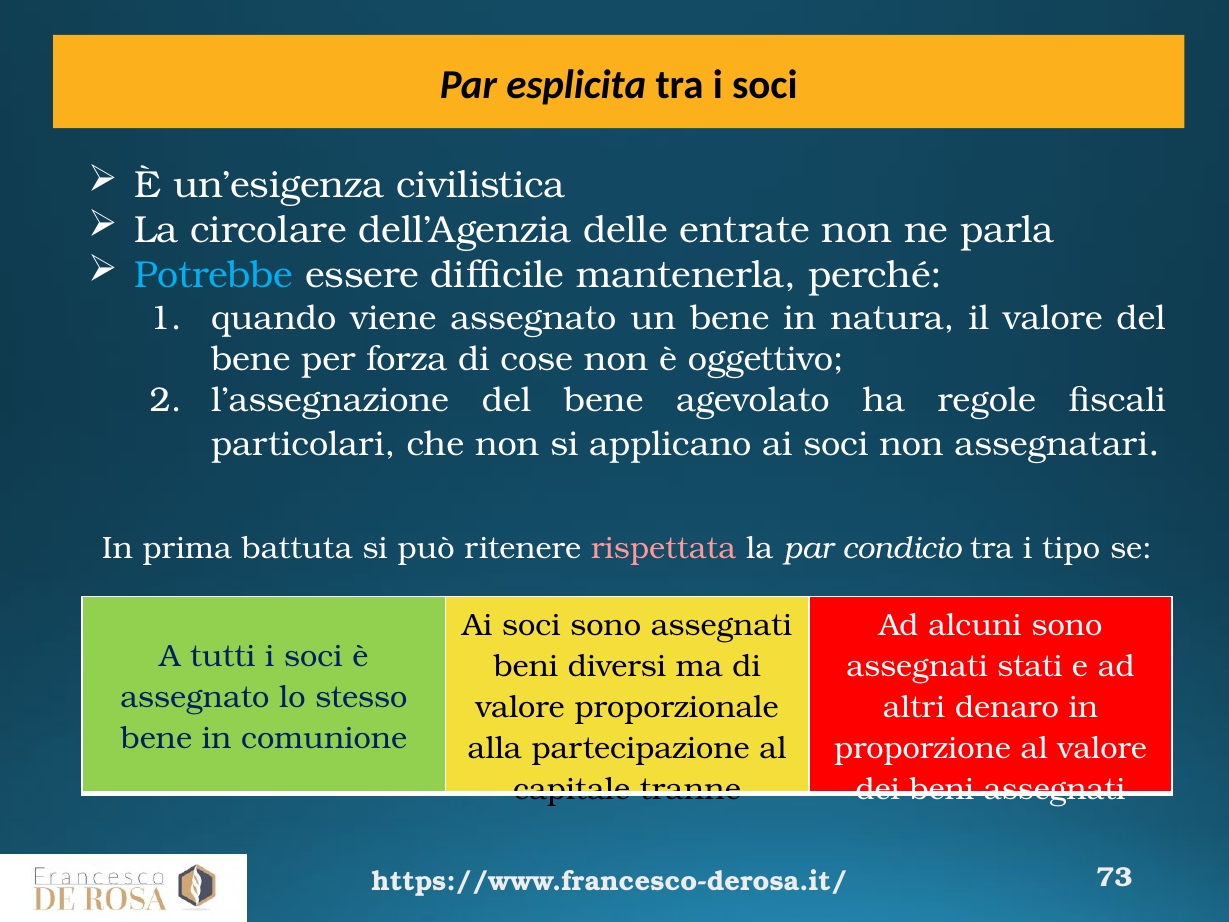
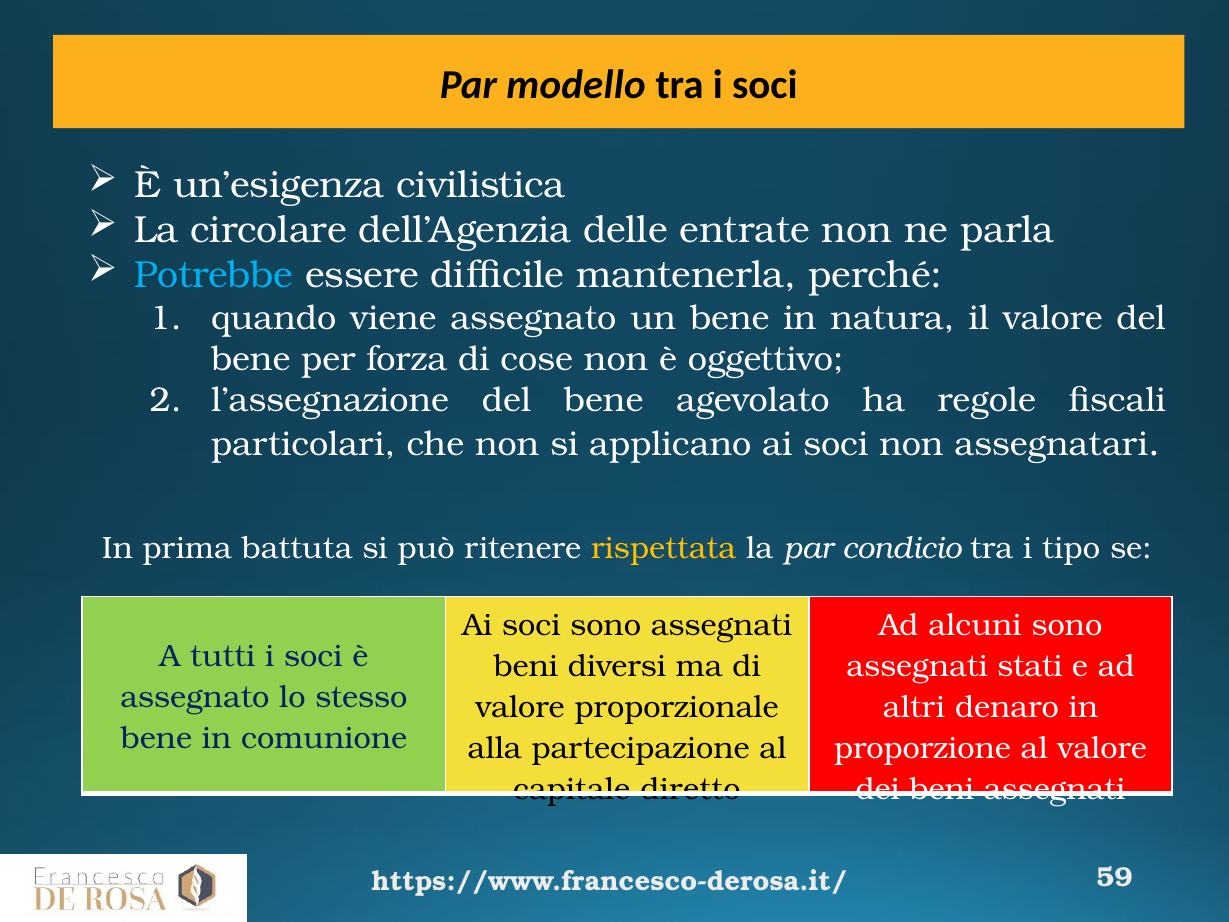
esplicita: esplicita -> modello (576, 84)
rispettata colour: pink -> yellow (664, 548)
tranne: tranne -> diretto (690, 789)
73: 73 -> 59 (1114, 877)
